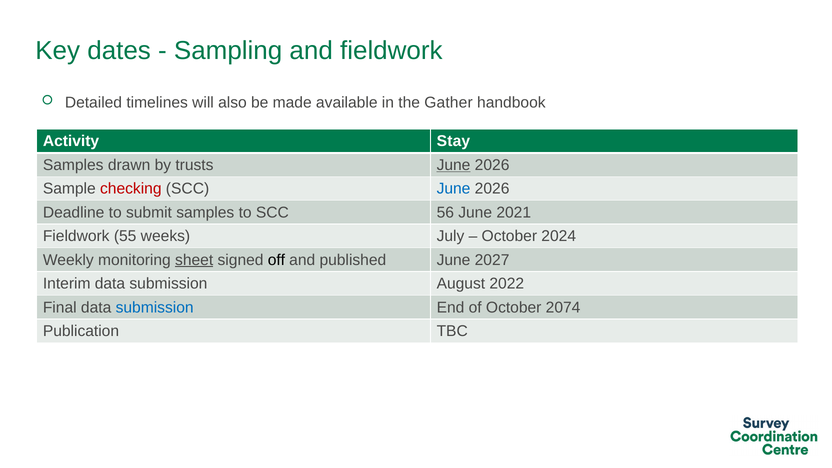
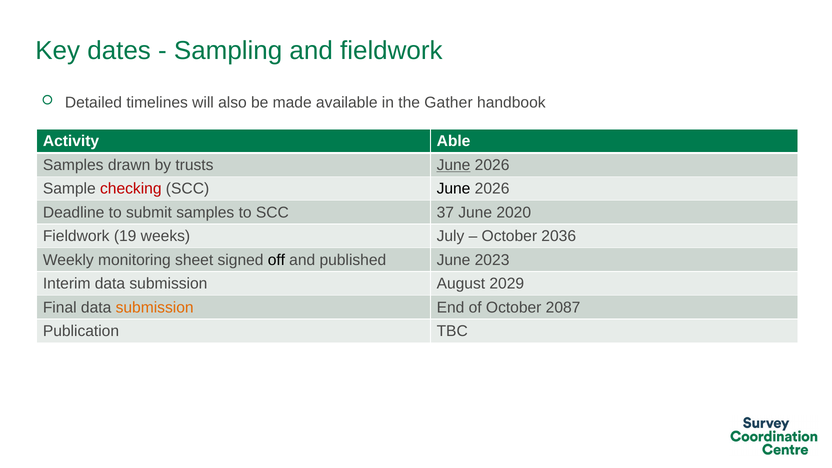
Stay: Stay -> Able (454, 141)
June colour: blue -> black (454, 189)
56: 56 -> 37 (445, 212)
2021: 2021 -> 2020 (514, 212)
55: 55 -> 19 (125, 236)
2024: 2024 -> 2036 (559, 236)
sheet underline: present -> none (194, 260)
2027: 2027 -> 2023 (492, 260)
2022: 2022 -> 2029 (507, 284)
submission colour: blue -> orange (155, 307)
2074: 2074 -> 2087 (563, 307)
